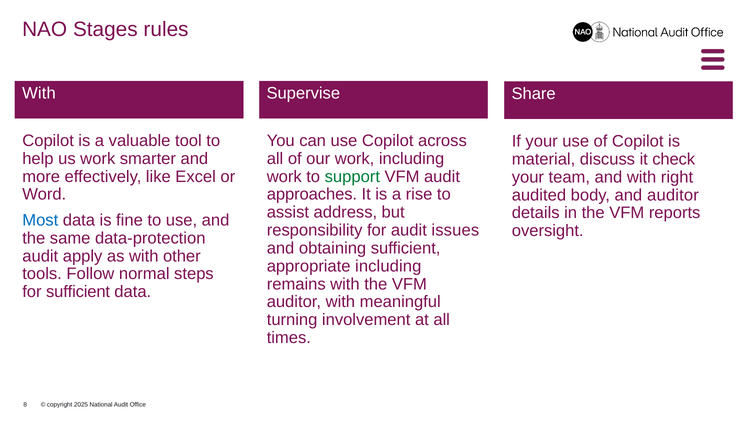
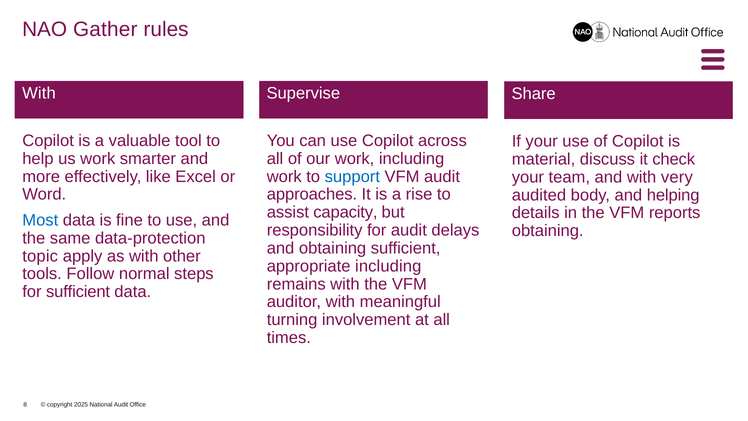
Stages: Stages -> Gather (105, 29)
support colour: green -> blue (352, 176)
right: right -> very (677, 177)
and auditor: auditor -> helping (673, 195)
address: address -> capacity (345, 212)
issues: issues -> delays (455, 230)
oversight: oversight -> obtaining (548, 231)
audit: audit -> topic (40, 256)
